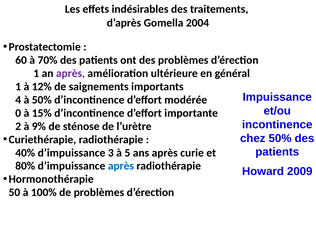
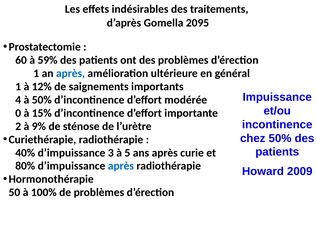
2004: 2004 -> 2095 (198, 23)
70%: 70% -> 59% (48, 60)
après colour: purple -> blue (70, 73)
